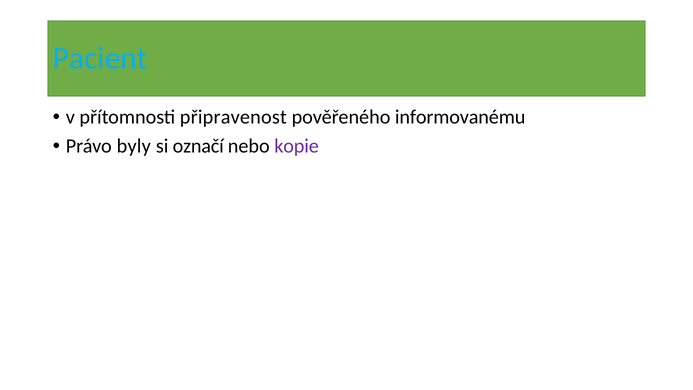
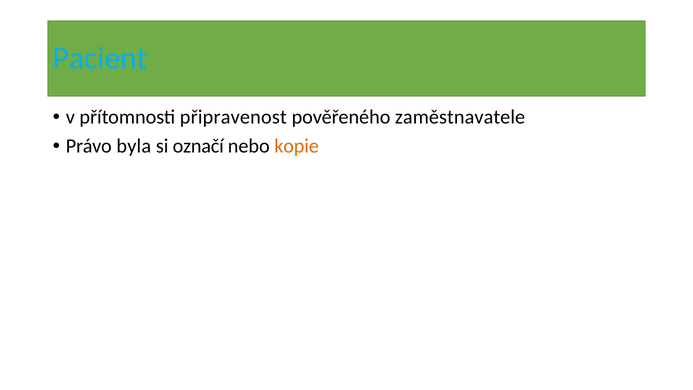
informovanému: informovanému -> zaměstnavatele (460, 117)
byly: byly -> byla (134, 146)
kopie colour: purple -> orange (297, 146)
